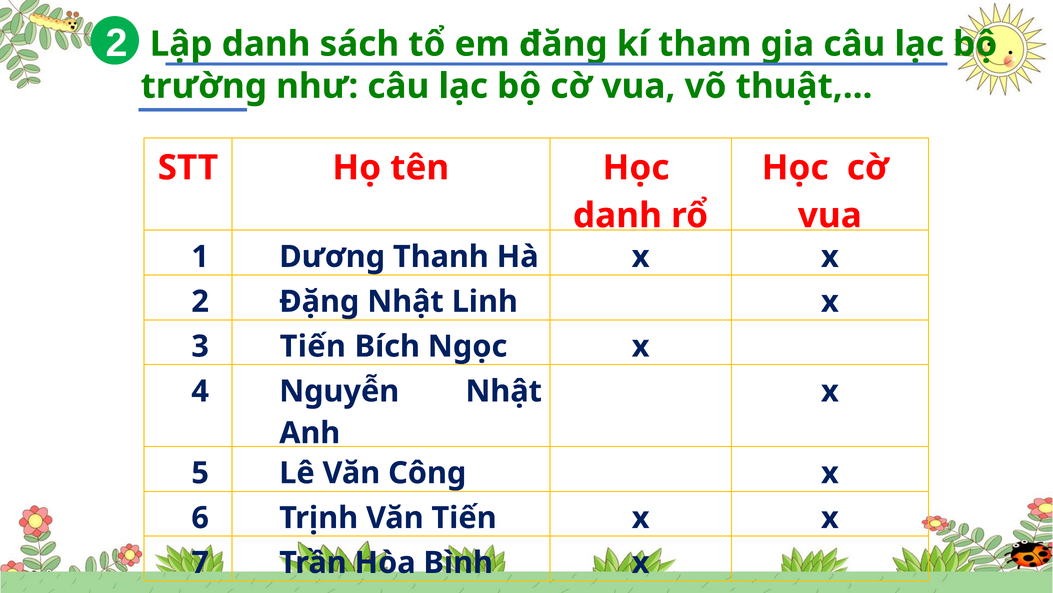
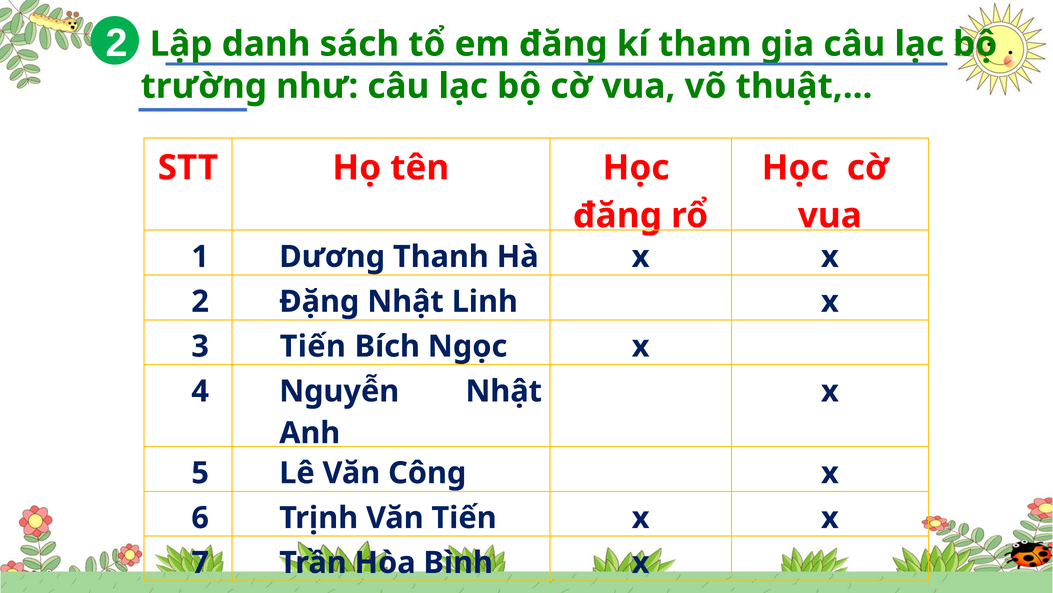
danh: danh -> đăng (617, 215)
